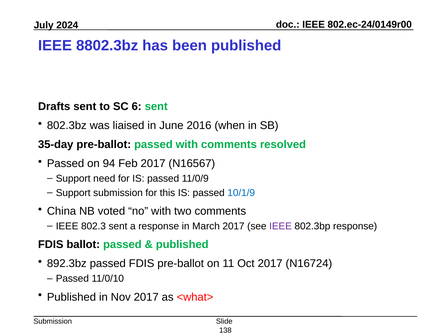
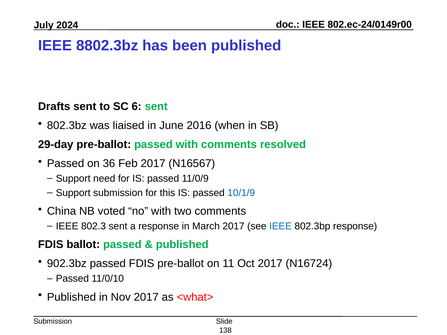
35-day: 35-day -> 29-day (56, 145)
94: 94 -> 36 (109, 164)
IEEE colour: purple -> blue (281, 226)
892.3bz: 892.3bz -> 902.3bz (67, 264)
